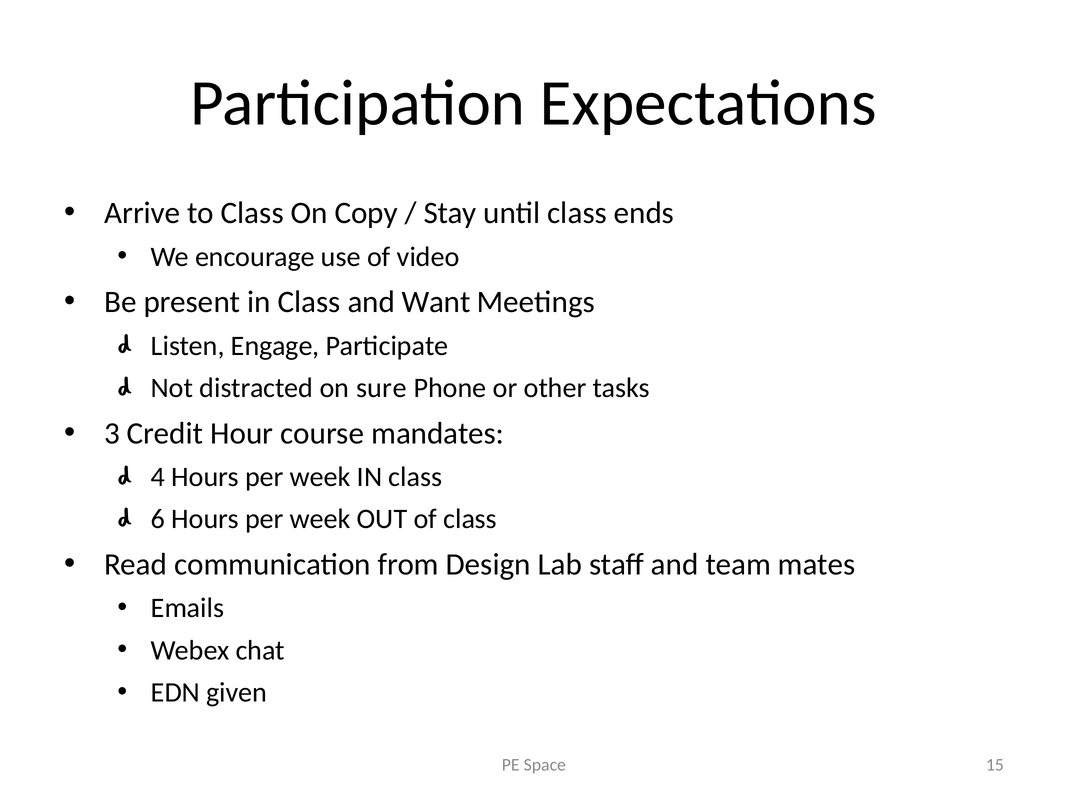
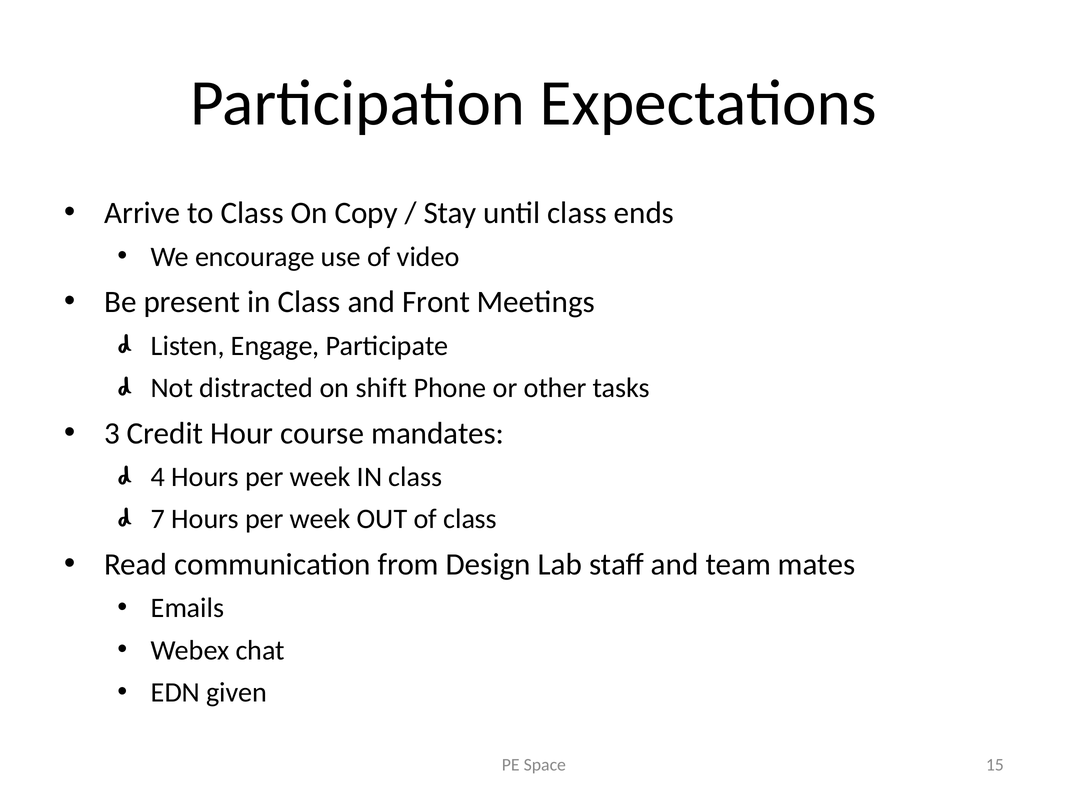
Want: Want -> Front (436, 302)
sure: sure -> shift (381, 388)
6: 6 -> 7 (158, 519)
